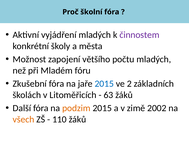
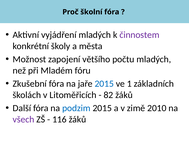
2: 2 -> 1 (129, 84)
63: 63 -> 82 (108, 96)
podzim colour: orange -> blue (76, 109)
2002: 2002 -> 2010 (157, 109)
všech colour: orange -> purple (23, 120)
110: 110 -> 116 (59, 120)
